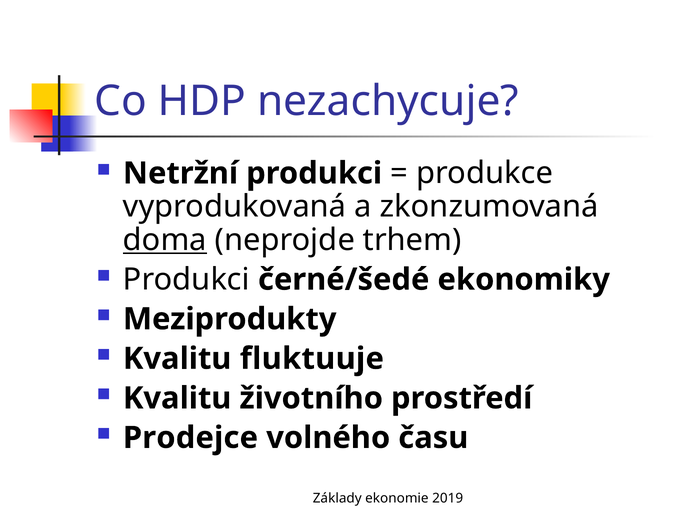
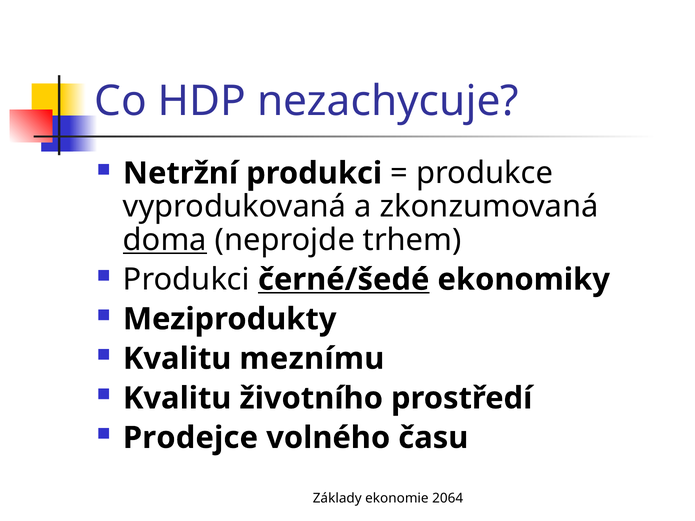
černé/šedé underline: none -> present (344, 280)
fluktuuje: fluktuuje -> meznímu (312, 359)
2019: 2019 -> 2064 (448, 499)
